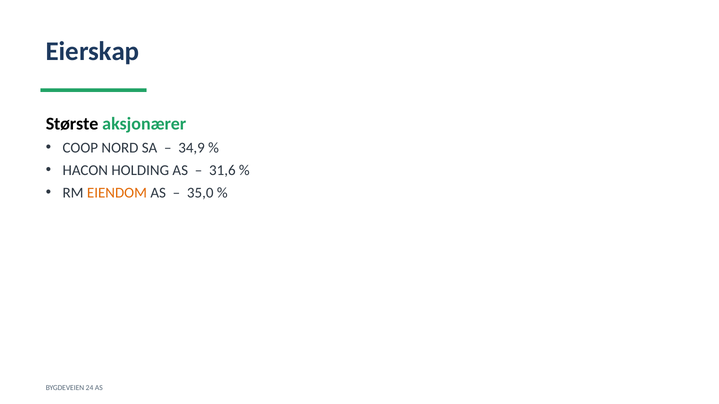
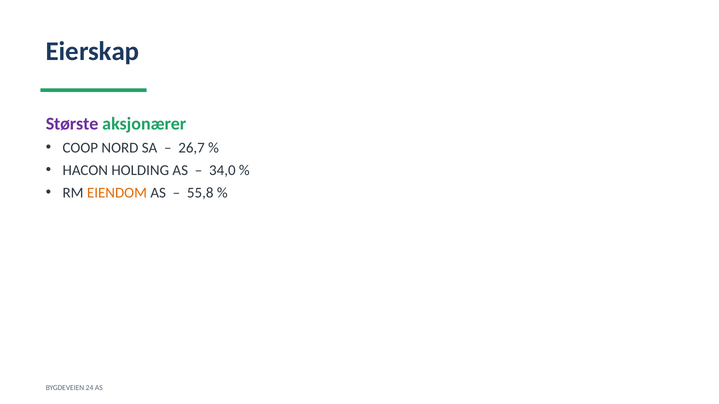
Største colour: black -> purple (72, 124)
34,9: 34,9 -> 26,7 (192, 148)
31,6: 31,6 -> 34,0 (222, 170)
35,0: 35,0 -> 55,8 (200, 193)
